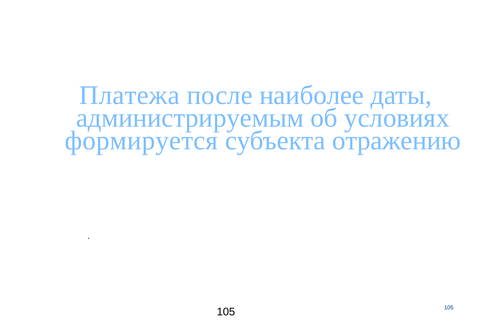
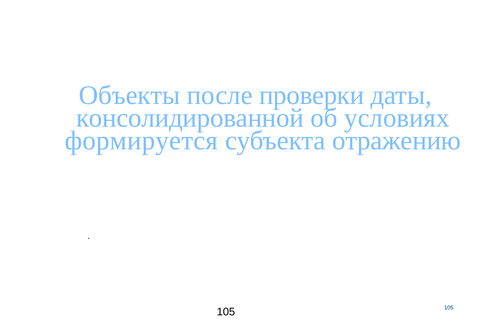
Платежа: Платежа -> Объекты (130, 95)
наиболее: наиболее -> проверки (312, 95)
администрируемым: администрируемым -> консолидированной (190, 118)
